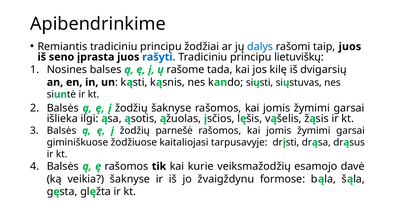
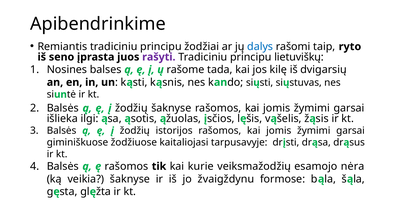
taip juos: juos -> ryto (350, 47)
rašyti colour: blue -> purple (159, 57)
parnešė: parnešė -> istorijos (174, 131)
davė: davė -> nėra (353, 166)
